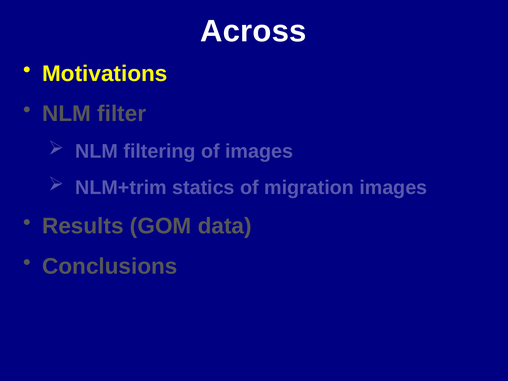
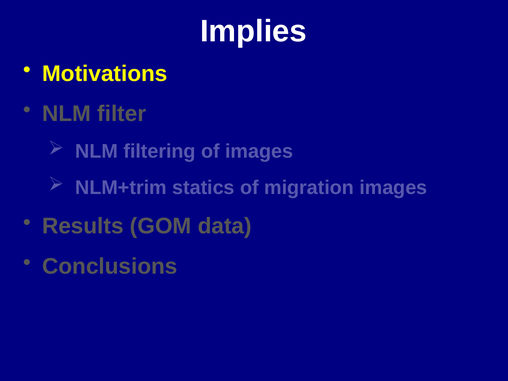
Across: Across -> Implies (253, 31)
